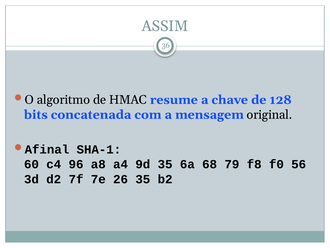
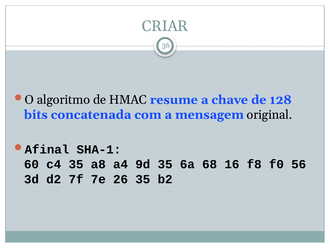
ASSIM: ASSIM -> CRIAR (165, 26)
c4 96: 96 -> 35 (76, 164)
79: 79 -> 16 (232, 164)
